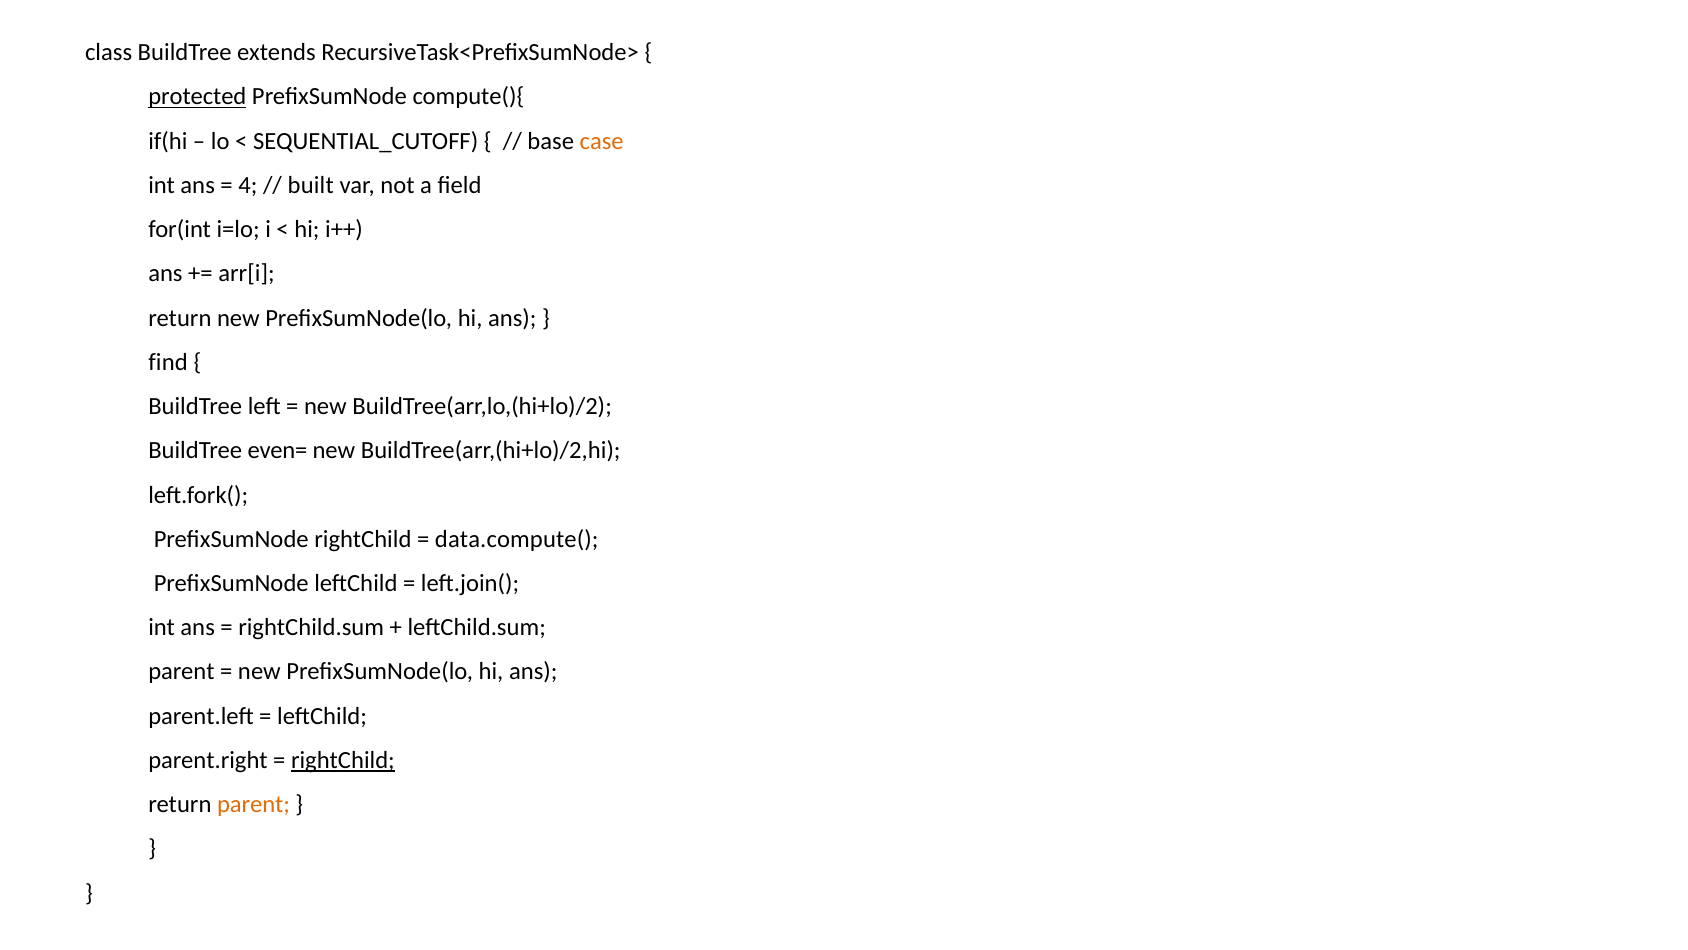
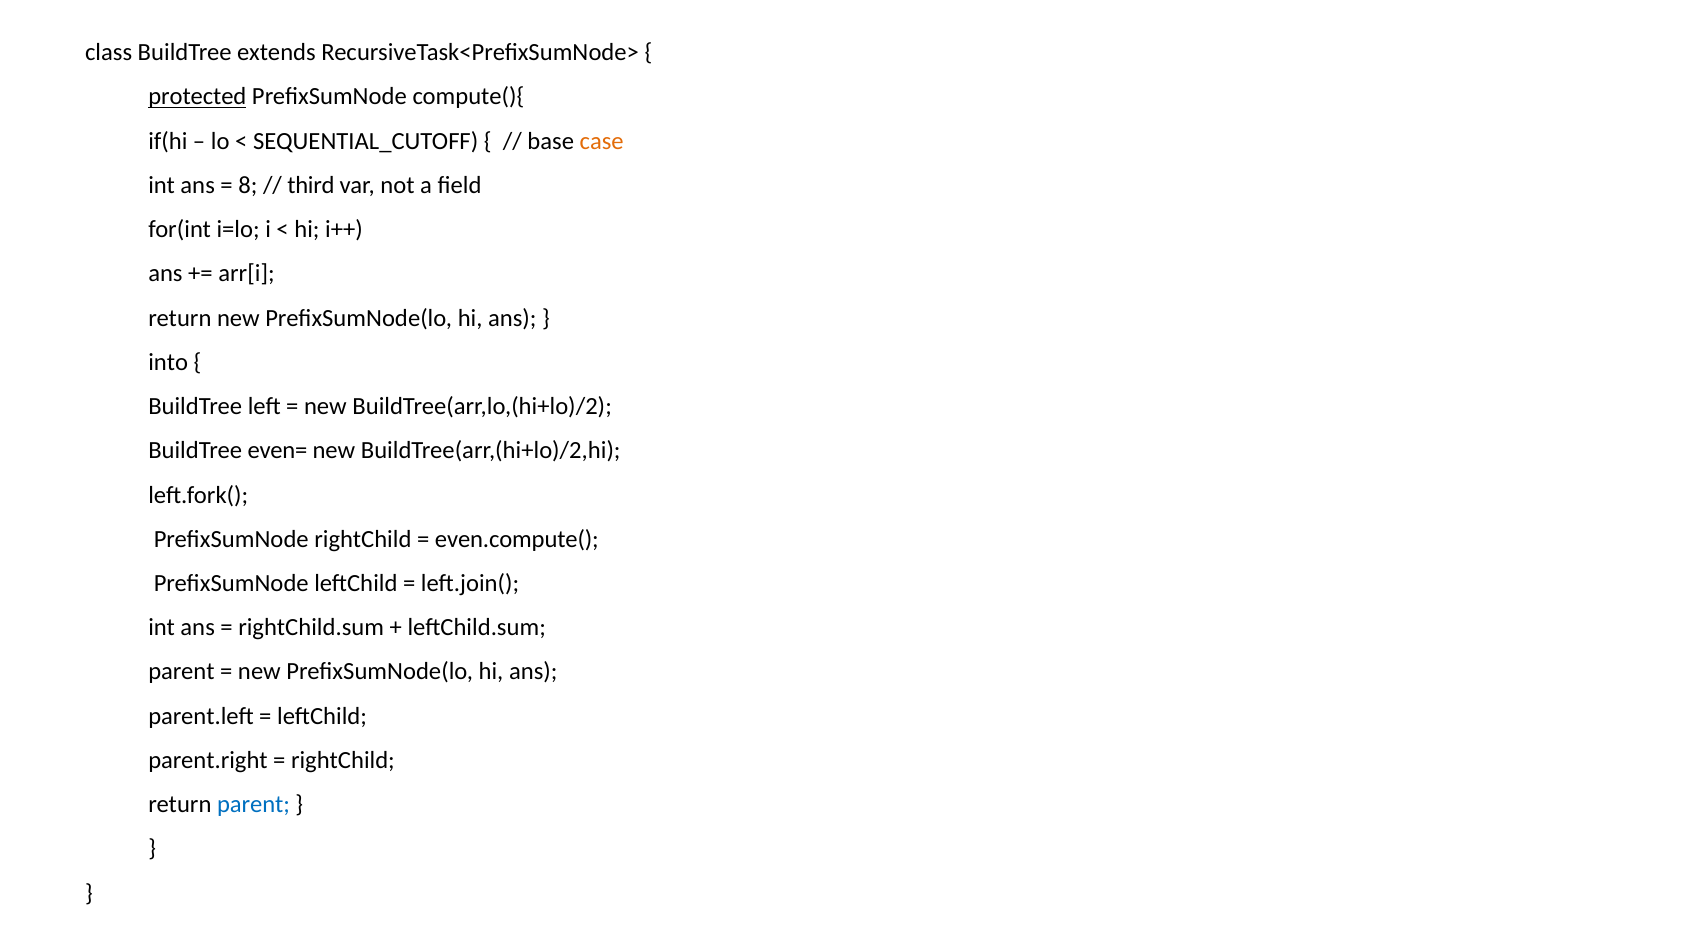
4: 4 -> 8 (248, 185)
built: built -> third (311, 185)
find: find -> into (168, 362)
data.compute(: data.compute( -> even.compute( (517, 539)
rightChild underline: present -> none (343, 760)
parent colour: orange -> blue (253, 804)
